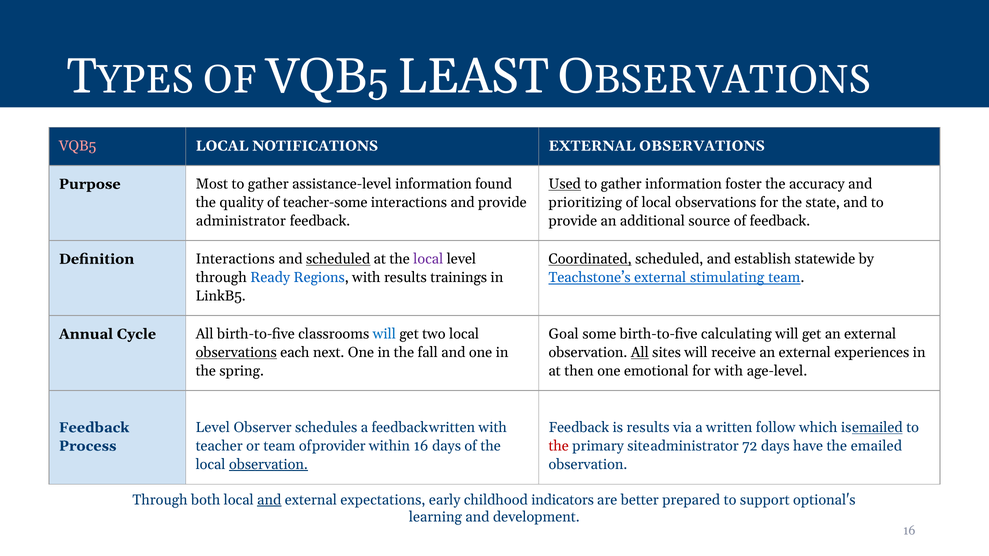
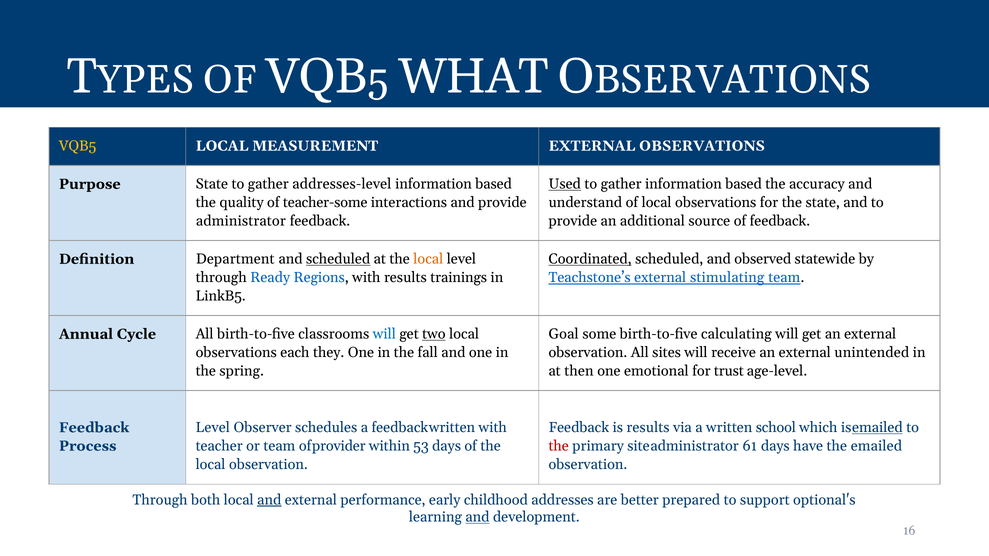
LEAST: LEAST -> WHAT (474, 77)
VQB5 colour: pink -> yellow (78, 146)
NOTIFICATIONS: NOTIFICATIONS -> MEASUREMENT (315, 146)
Purpose Most: Most -> State (212, 184)
assistance-level: assistance-level -> addresses-level (342, 184)
found: found -> based (494, 184)
gather information foster: foster -> based (744, 184)
prioritizing: prioritizing -> understand (585, 203)
Definition Interactions: Interactions -> Department (235, 259)
local colour: purple -> orange (428, 259)
establish: establish -> observed (763, 259)
two underline: none -> present (434, 334)
observations underline: present -> none (236, 353)
next: next -> they (329, 353)
All underline: present -> none (640, 353)
experiences: experiences -> unintended (872, 353)
for with: with -> trust (729, 371)
follow: follow -> school (776, 428)
within 16: 16 -> 53 (421, 446)
72: 72 -> 61 (750, 446)
observation underline: present -> none (268, 465)
expectations: expectations -> performance (383, 500)
indicators: indicators -> addresses (563, 500)
and underline: none -> present (477, 517)
